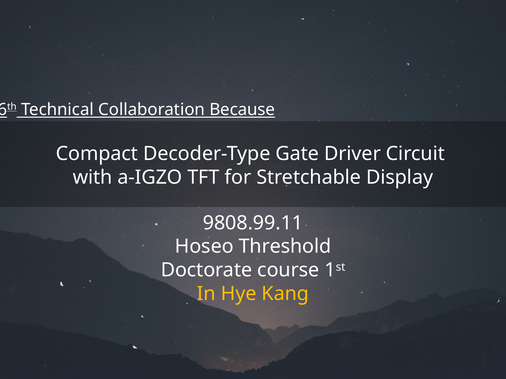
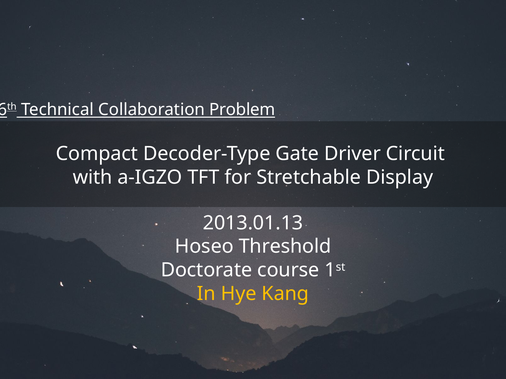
Because: Because -> Problem (242, 110)
9808.99.11: 9808.99.11 -> 2013.01.13 (253, 223)
